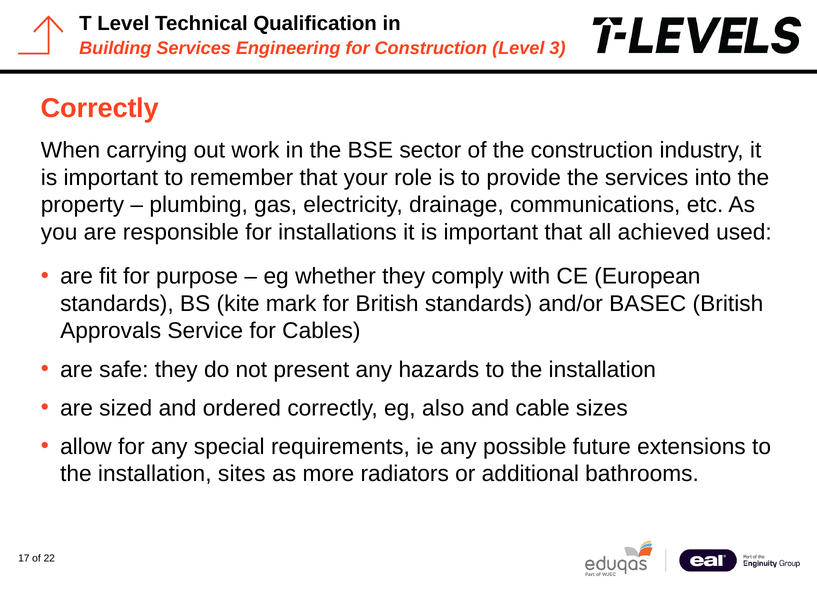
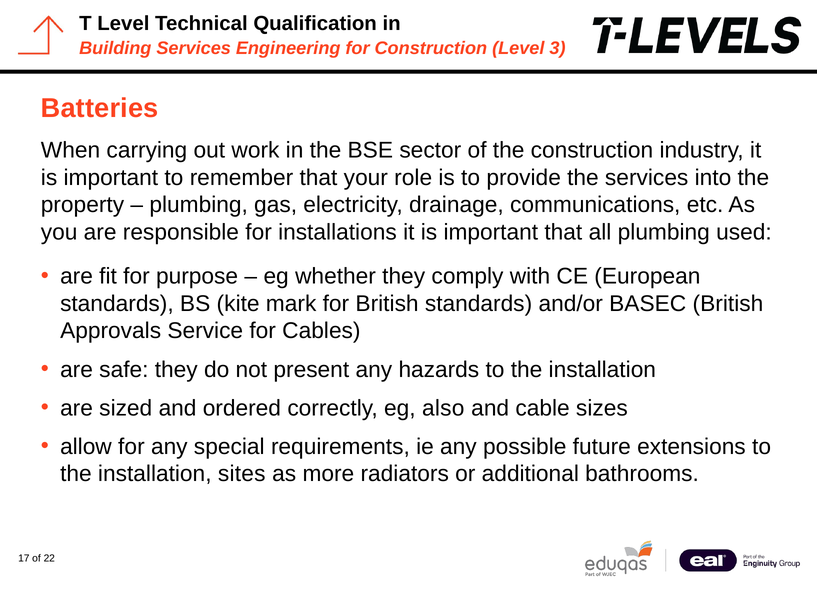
Correctly: Correctly -> Batteries (100, 108)
all achieved: achieved -> plumbing (664, 232)
